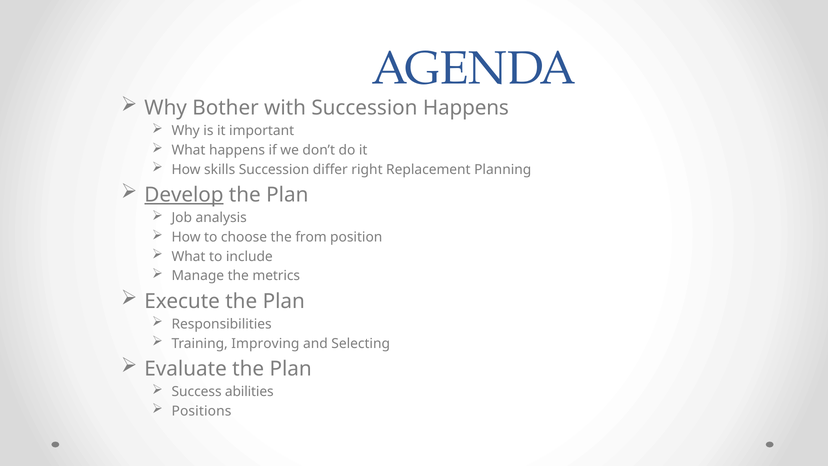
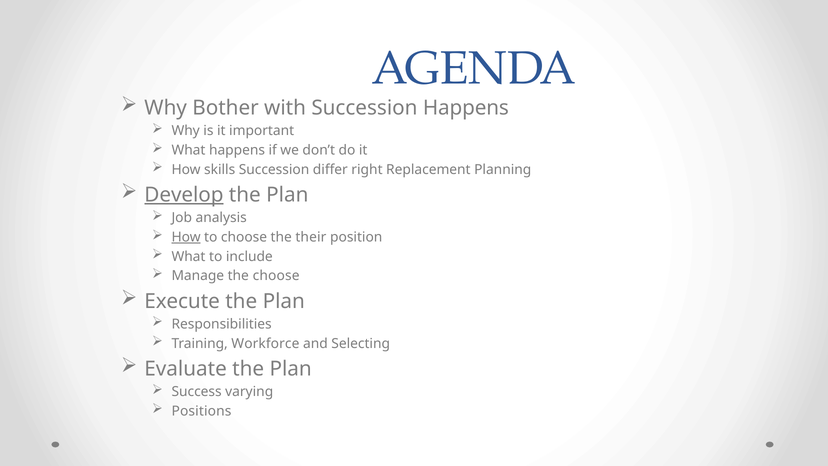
How underline: none -> present (186, 237)
from: from -> their (311, 237)
the metrics: metrics -> choose (276, 276)
Improving: Improving -> Workforce (265, 343)
abilities: abilities -> varying (249, 392)
